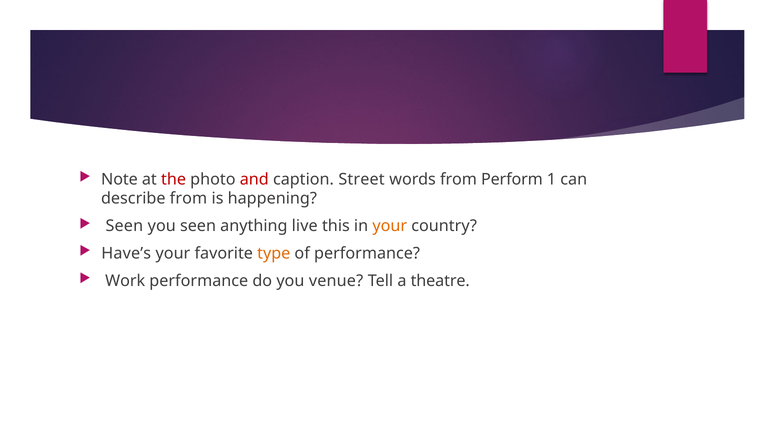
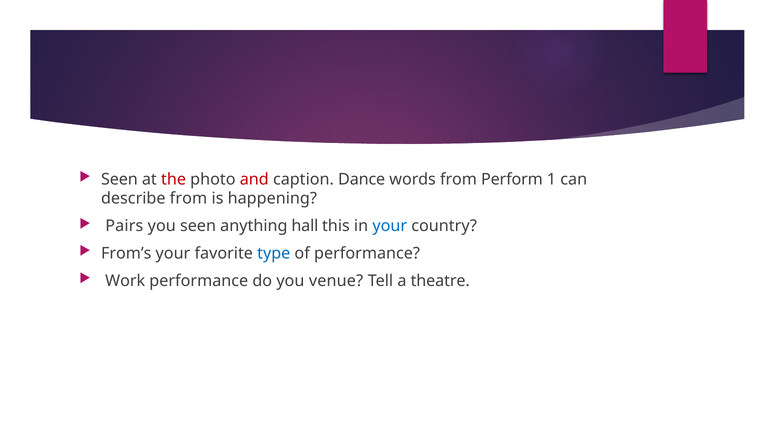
Note: Note -> Seen (119, 179)
Street: Street -> Dance (362, 179)
Seen: Seen -> Pairs (124, 226)
live: live -> hall (305, 226)
your colour: orange -> blue (390, 226)
Have’s: Have’s -> From’s (126, 254)
type colour: orange -> blue (274, 254)
